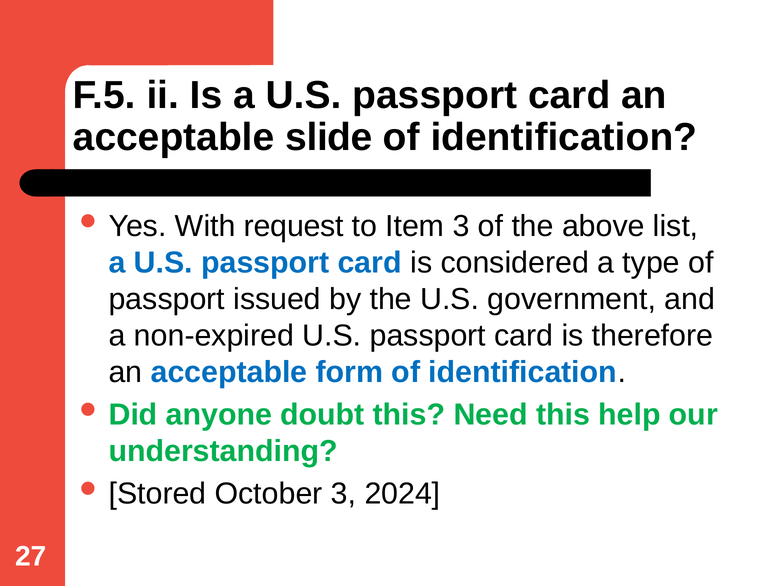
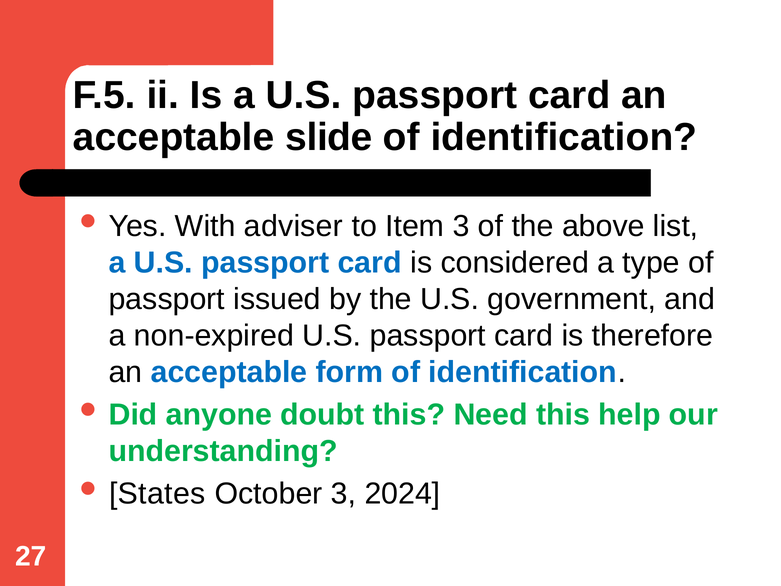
request: request -> adviser (294, 226)
Stored: Stored -> States (157, 493)
